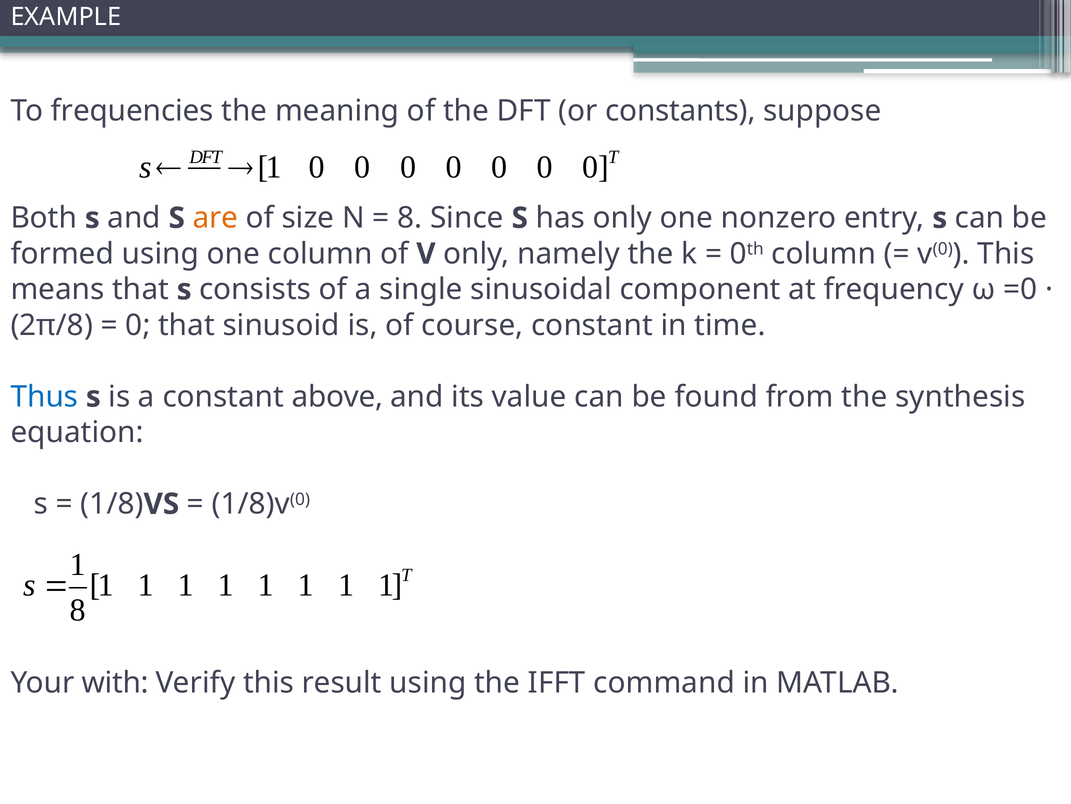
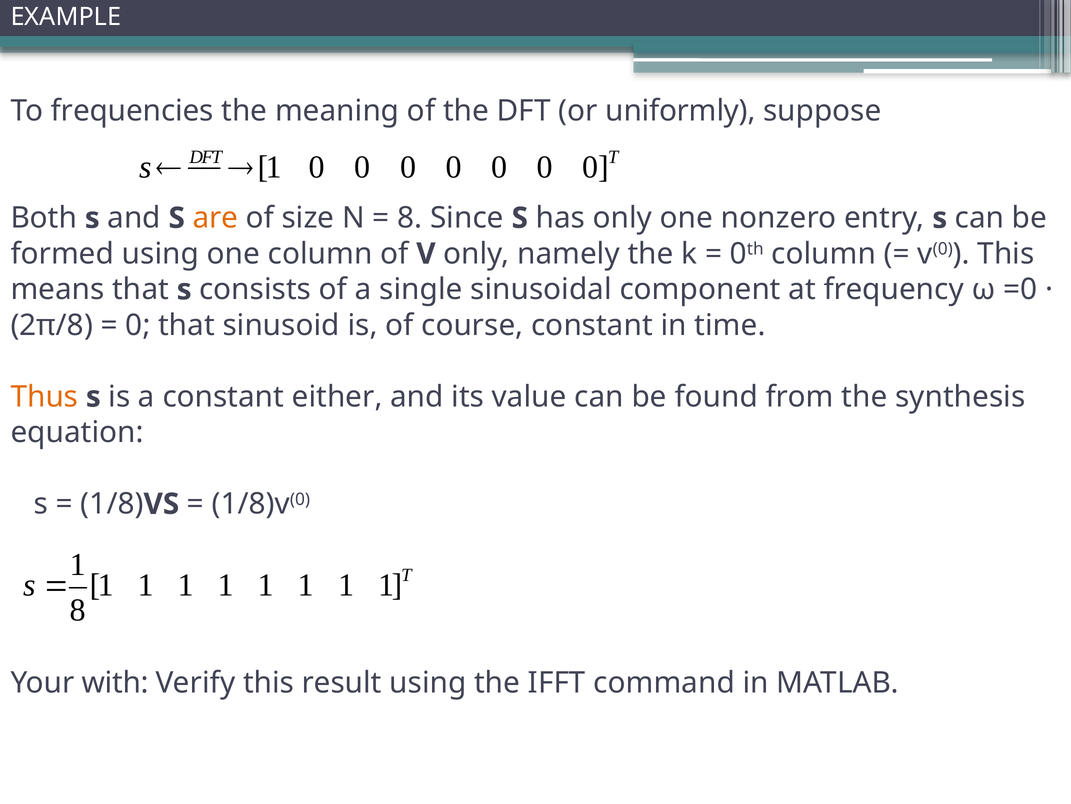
constants: constants -> uniformly (680, 111)
Thus colour: blue -> orange (44, 396)
above: above -> either (337, 396)
